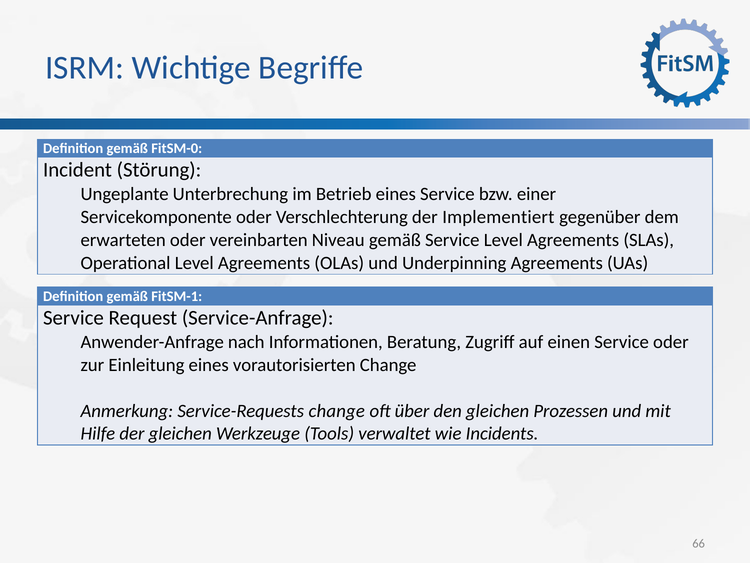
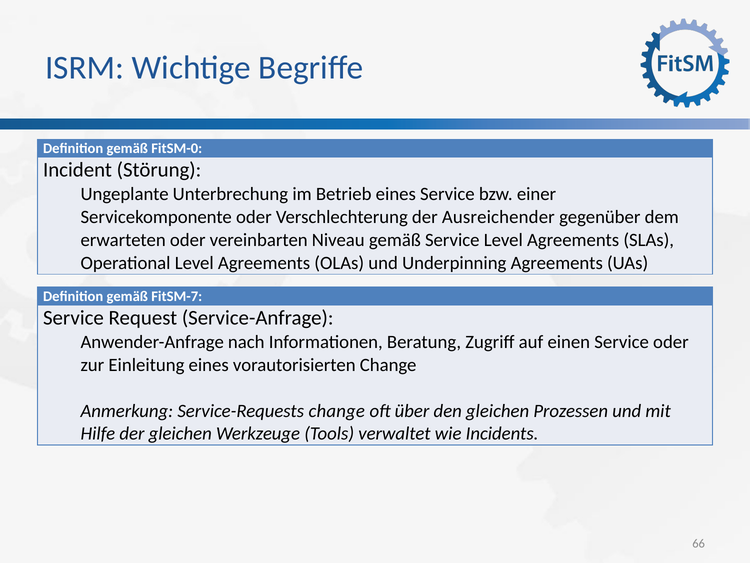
Implementiert: Implementiert -> Ausreichender (498, 217)
FitSM-1: FitSM-1 -> FitSM-7 (177, 296)
